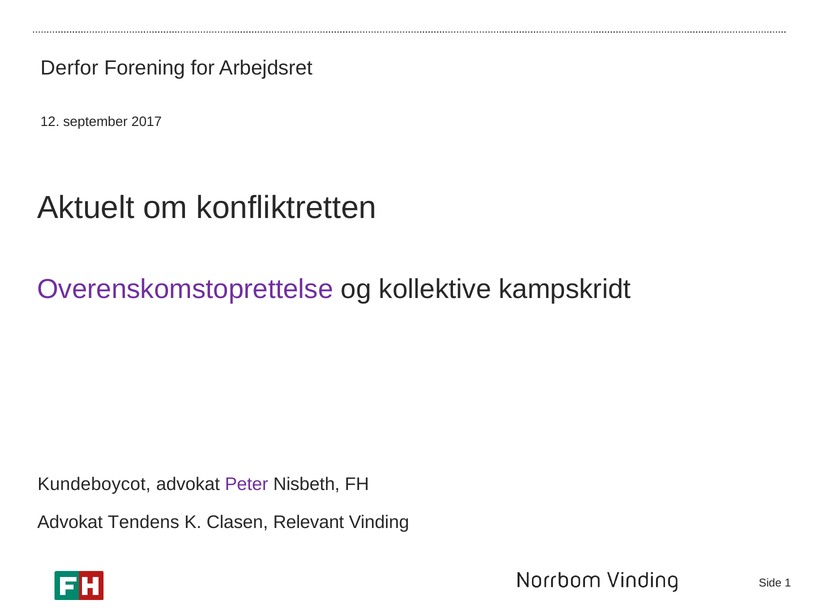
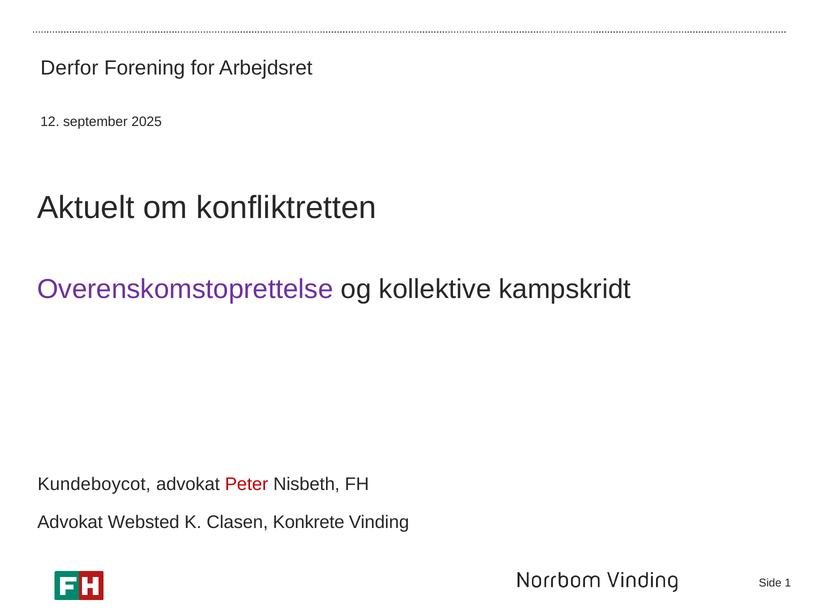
2017: 2017 -> 2025 (147, 122)
Peter colour: purple -> red (247, 484)
Tendens: Tendens -> Websted (144, 522)
Relevant: Relevant -> Konkrete (309, 522)
